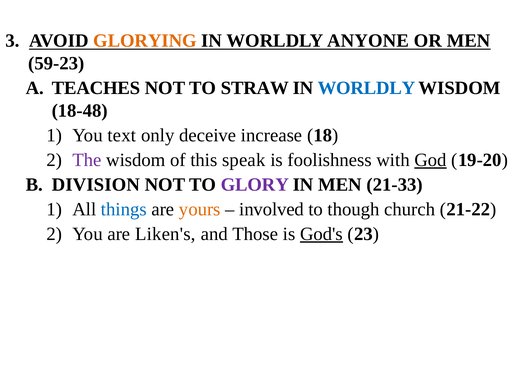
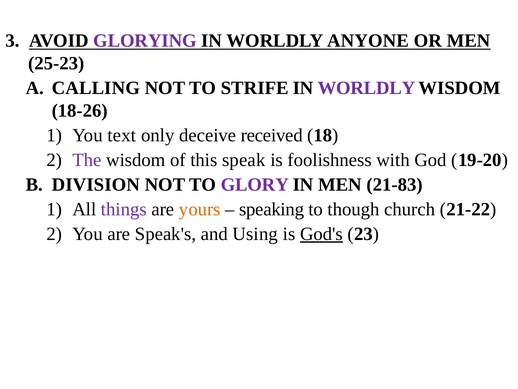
GLORYING colour: orange -> purple (145, 41)
59-23: 59-23 -> 25-23 (56, 63)
TEACHES: TEACHES -> CALLING (96, 88)
STRAW: STRAW -> STRIFE (255, 88)
WORLDLY colour: blue -> purple (366, 88)
18-48: 18-48 -> 18-26 (80, 110)
increase: increase -> received (272, 135)
God underline: present -> none (431, 160)
21-33: 21-33 -> 21-83 (395, 184)
things colour: blue -> purple (124, 209)
involved: involved -> speaking (272, 209)
Liken's: Liken's -> Speak's (166, 234)
Those: Those -> Using (255, 234)
